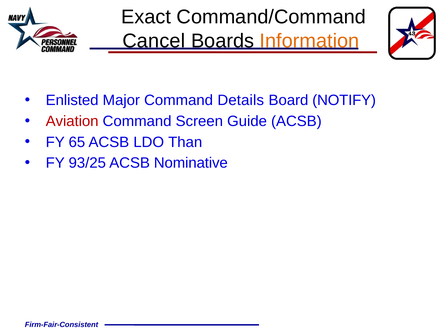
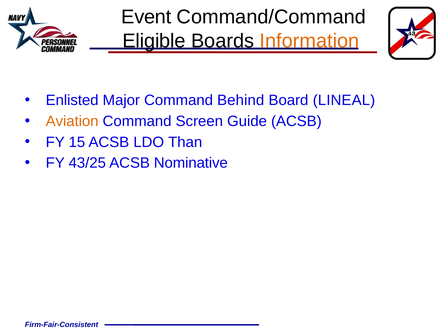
Exact: Exact -> Event (146, 17)
Cancel: Cancel -> Eligible (154, 41)
Details: Details -> Behind (241, 100)
NOTIFY: NOTIFY -> LINEAL (344, 100)
Aviation colour: red -> orange (72, 121)
65: 65 -> 15 (77, 142)
93/25: 93/25 -> 43/25 (87, 163)
